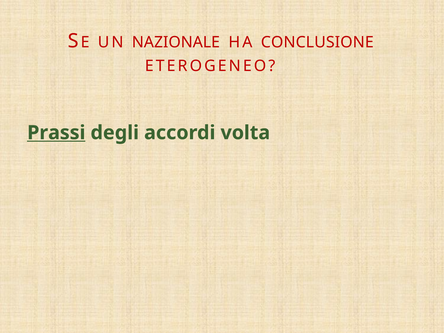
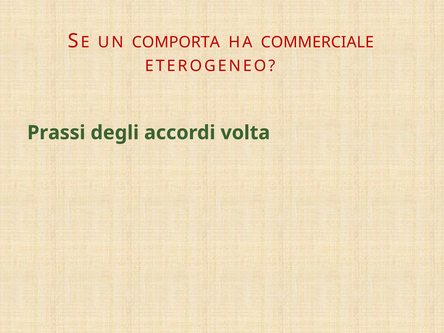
NAZIONALE: NAZIONALE -> COMPORTA (176, 42)
CONCLUSIONE: CONCLUSIONE -> COMMERCIALE (317, 42)
Prassi underline: present -> none (56, 133)
